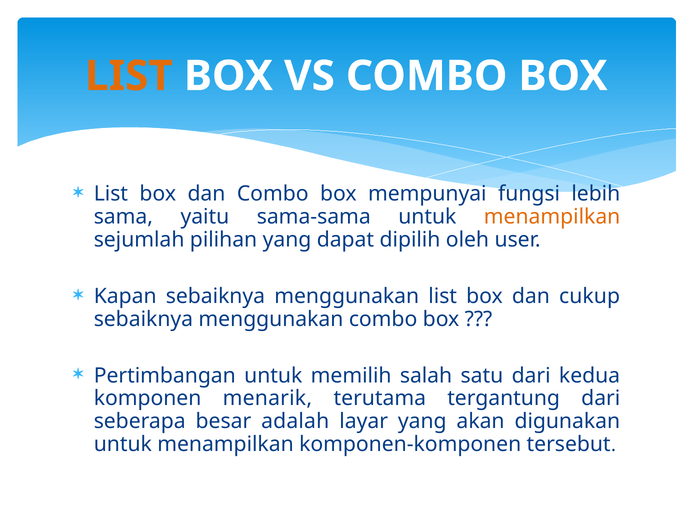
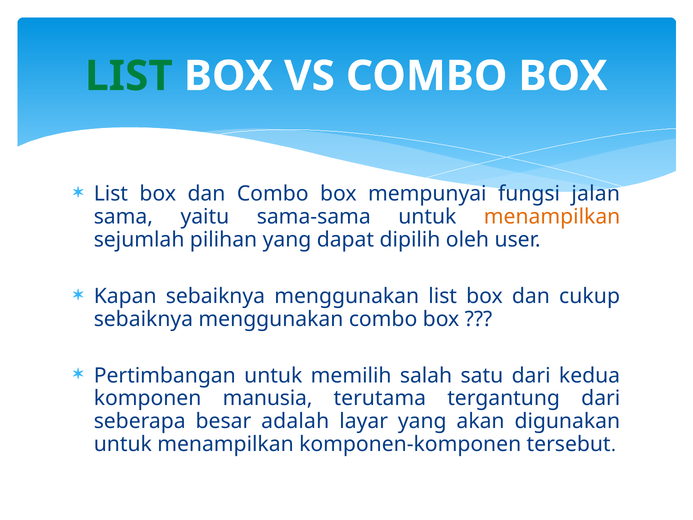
LIST colour: orange -> green (129, 76)
lebih: lebih -> jalan (596, 194)
menarik: menarik -> manusia (268, 398)
